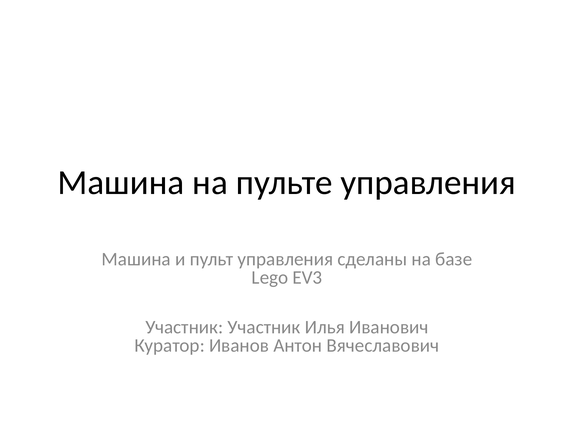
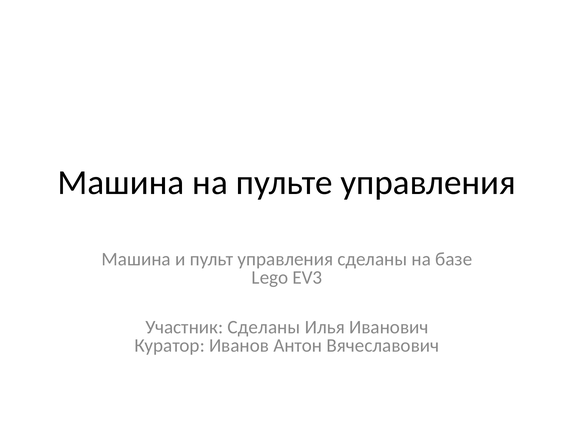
Участник Участник: Участник -> Сделаны (264, 327)
